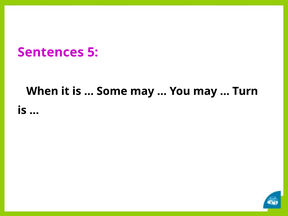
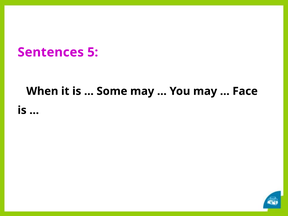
Turn: Turn -> Face (245, 91)
